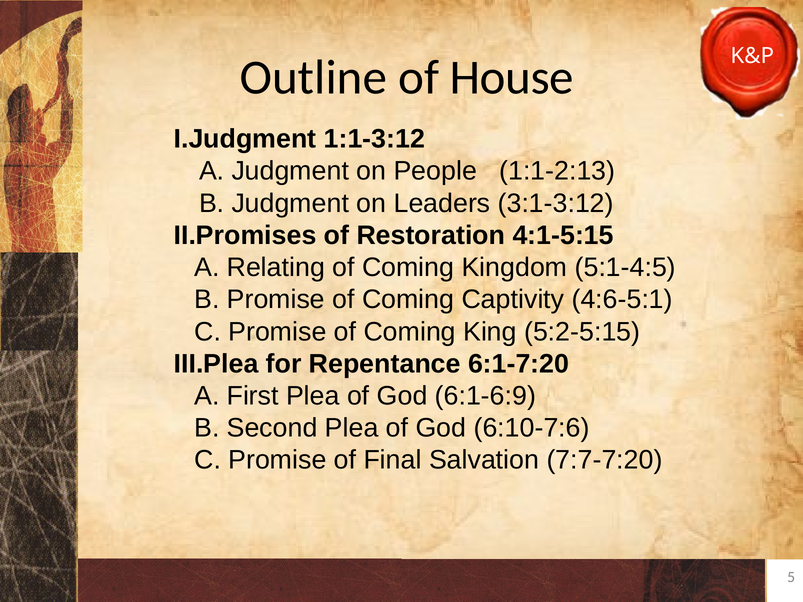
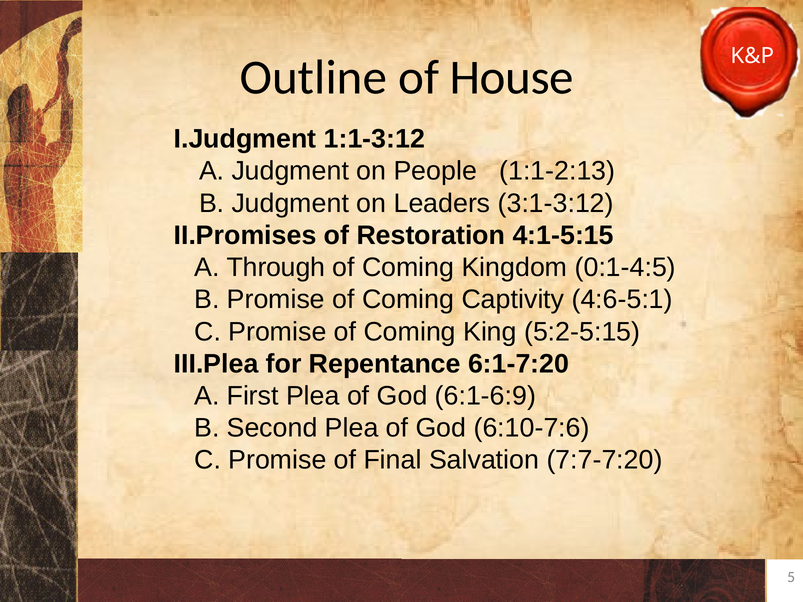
Relating: Relating -> Through (276, 268)
5:1-4:5: 5:1-4:5 -> 0:1-4:5 (625, 268)
